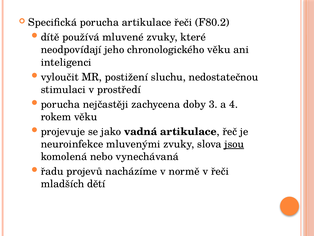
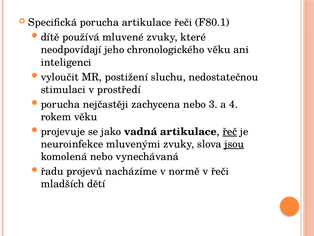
F80.2: F80.2 -> F80.1 (212, 22)
zachycena doby: doby -> nebo (194, 104)
řeč underline: none -> present (230, 131)
